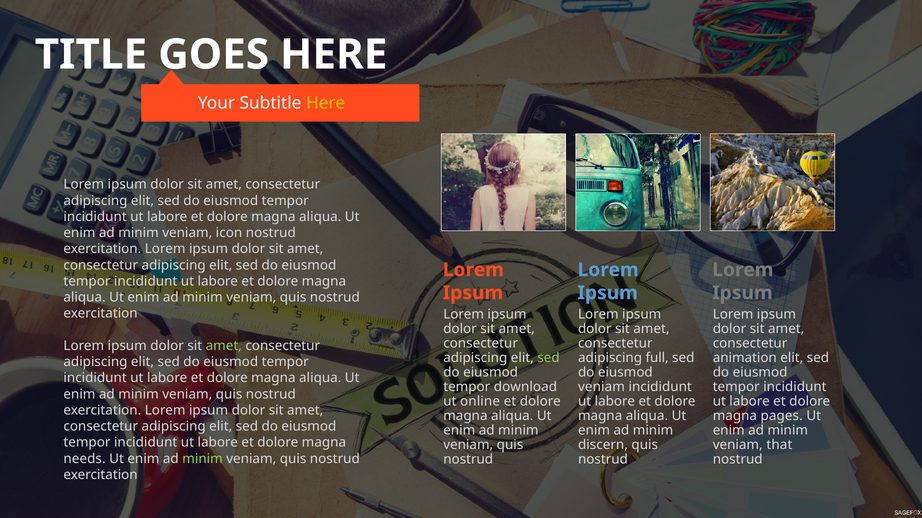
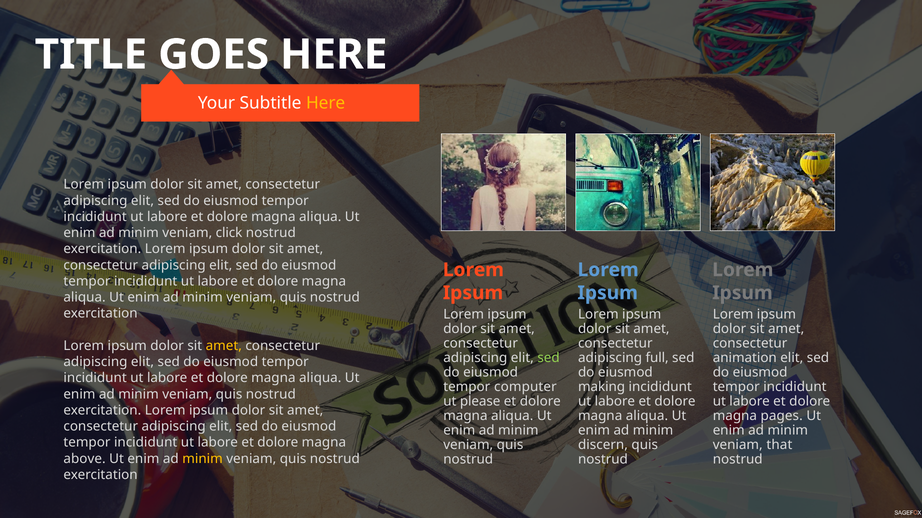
icon: icon -> click (229, 233)
amet colour: light green -> yellow (224, 346)
download: download -> computer (525, 387)
veniam: veniam -> making (602, 387)
online: online -> please (480, 402)
needs: needs -> above (85, 459)
minim colour: light green -> yellow (203, 459)
